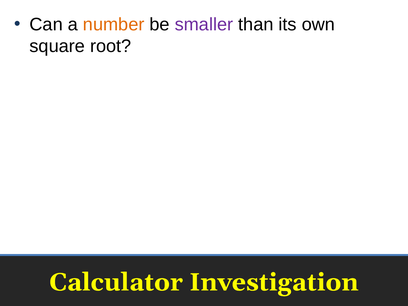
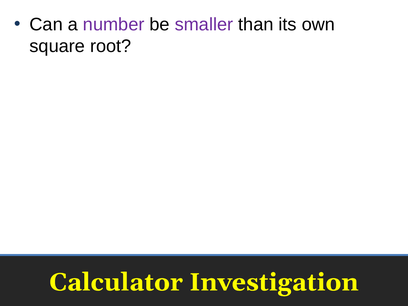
number colour: orange -> purple (114, 24)
